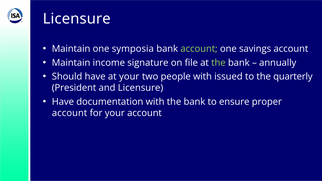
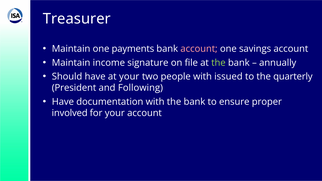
Licensure: Licensure -> Treasurer (77, 19)
symposia: symposia -> payments (133, 49)
account colour: light green -> pink (199, 49)
and Licensure: Licensure -> Following (140, 88)
account: account -> involved (70, 113)
